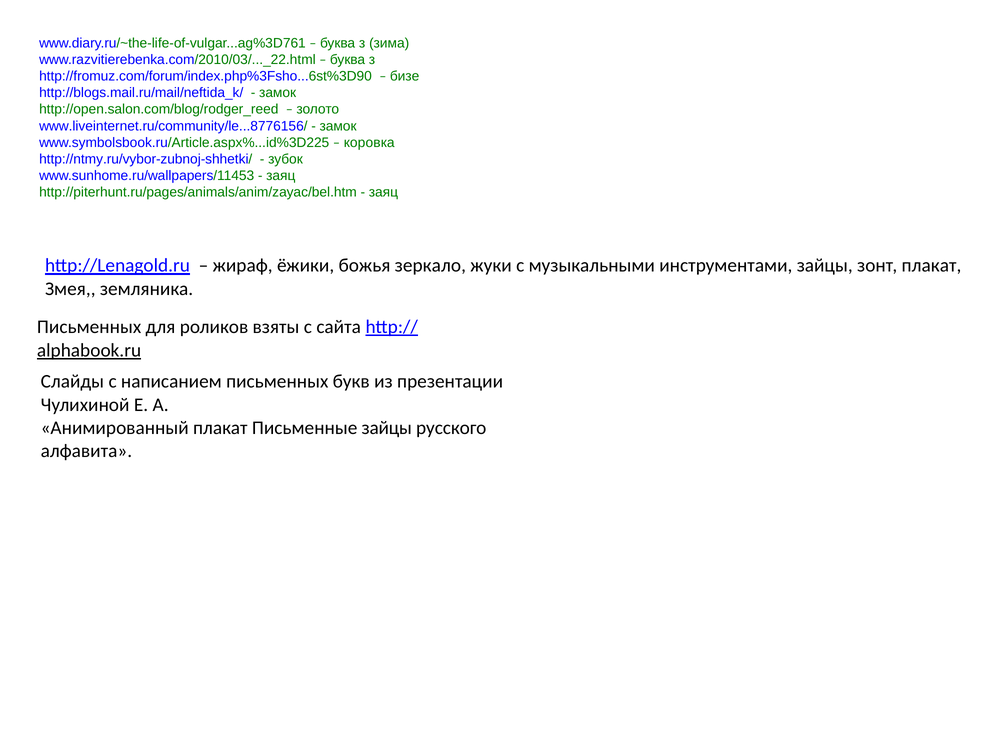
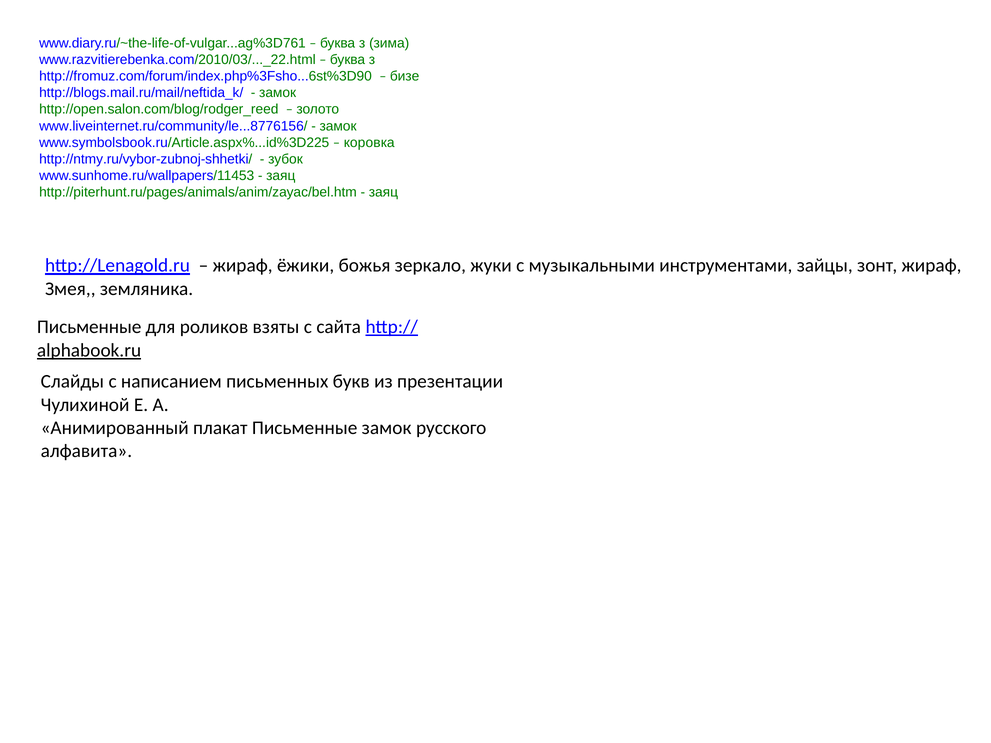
зонт плакат: плакат -> жираф (932, 266)
Письменных: Письменных -> Письменные (89, 327)
Письменные зайцы: зайцы -> замок (387, 428)
